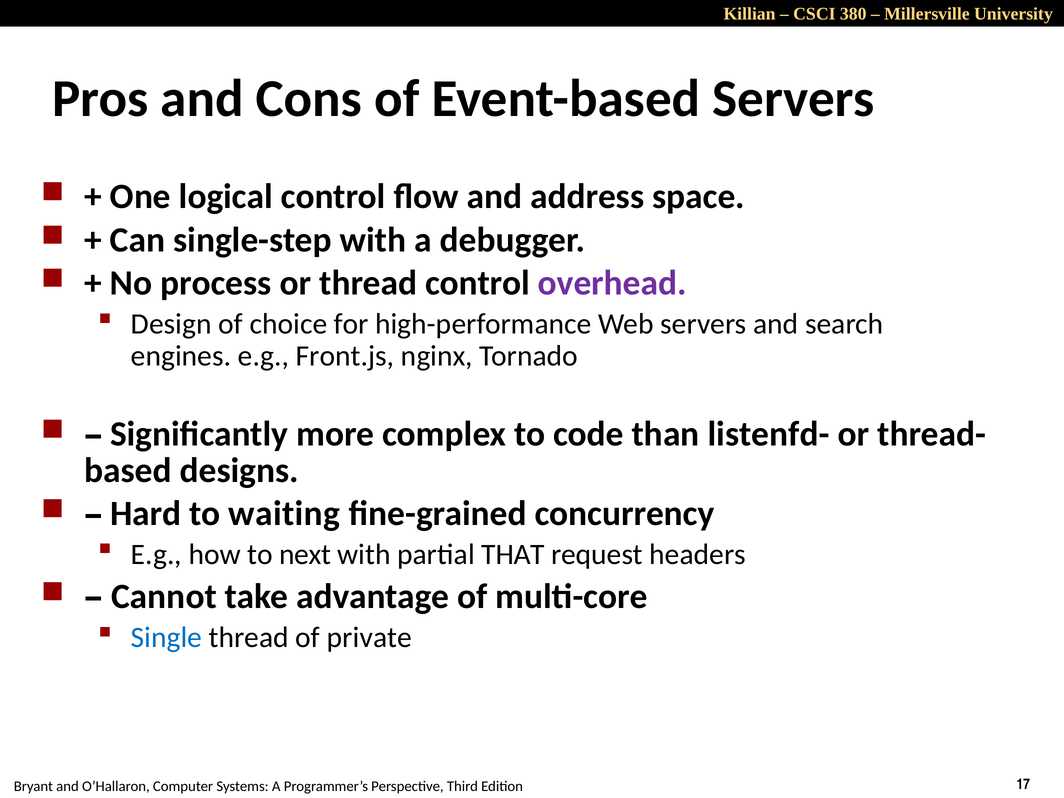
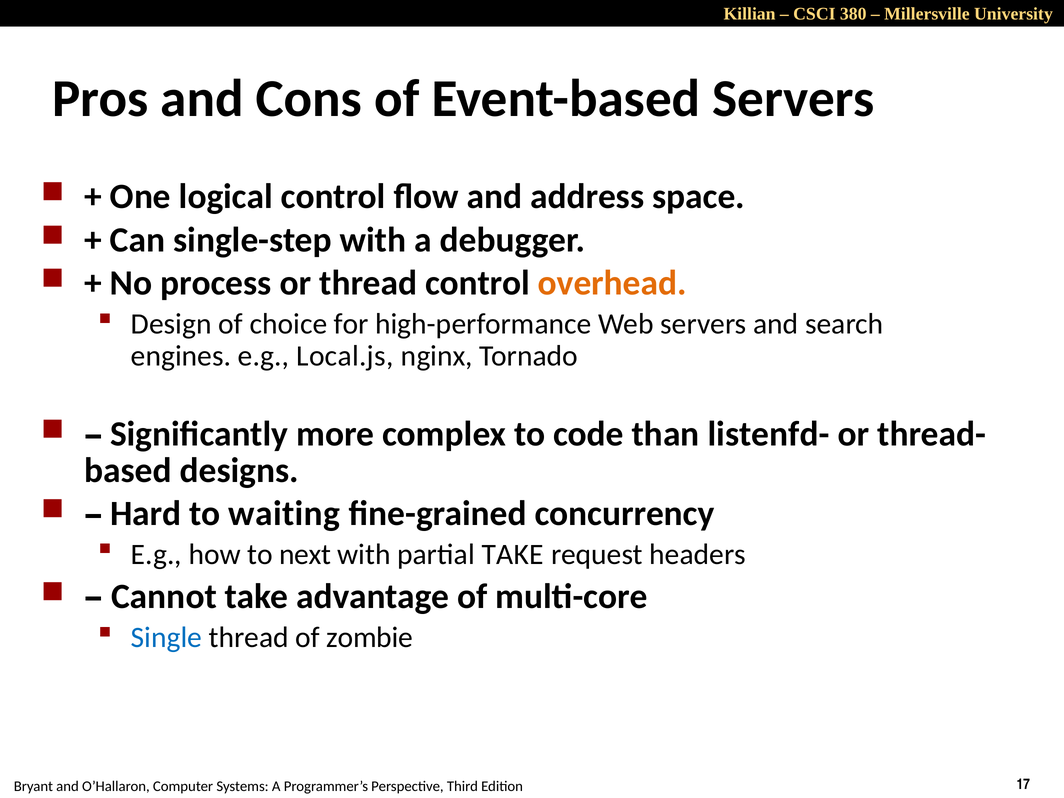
overhead colour: purple -> orange (612, 283)
Front.js: Front.js -> Local.js (345, 356)
partial THAT: THAT -> TAKE (513, 554)
private: private -> zombie (370, 637)
